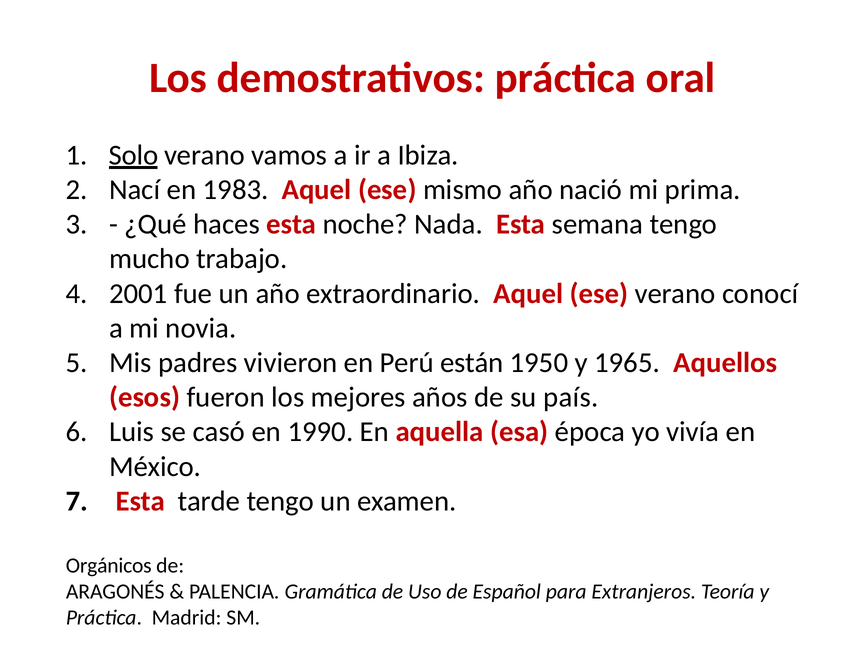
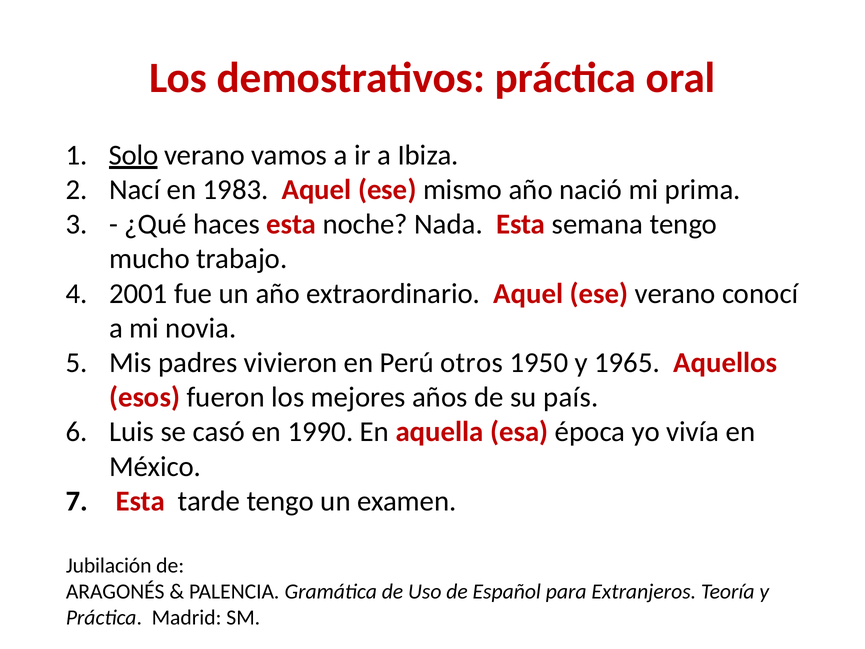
están: están -> otros (472, 363)
Orgánicos: Orgánicos -> Jubilación (109, 565)
